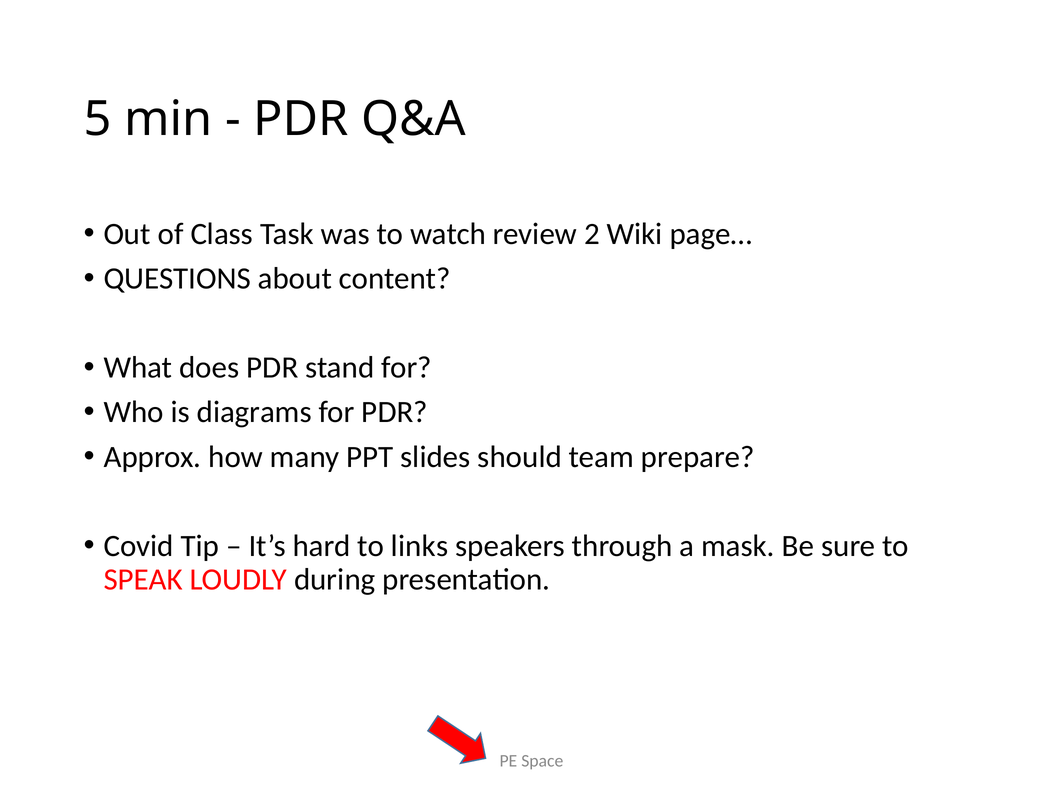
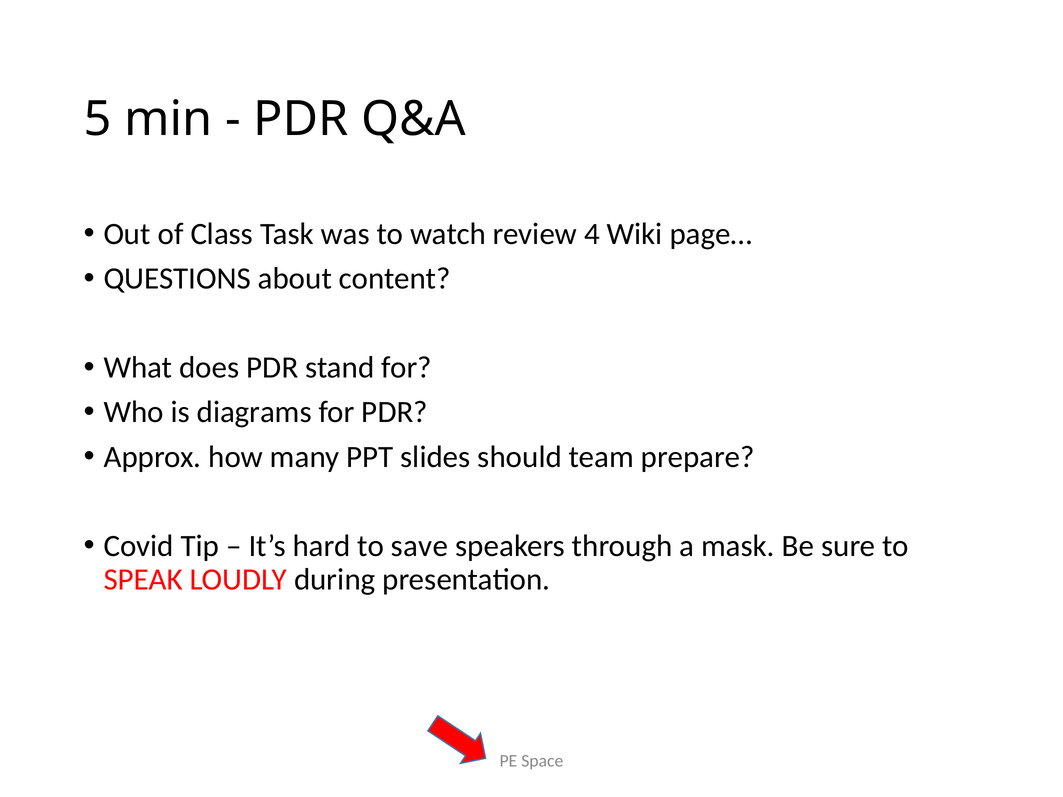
2: 2 -> 4 (592, 234)
links: links -> save (420, 546)
